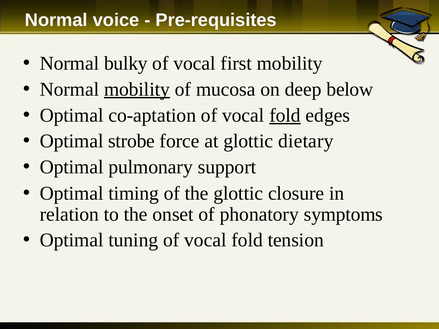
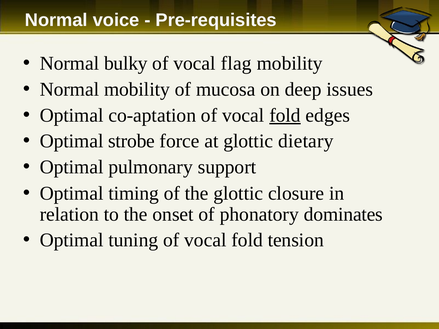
first: first -> flag (236, 64)
mobility underline: present -> none (137, 89)
below: below -> issues (350, 89)
symptoms: symptoms -> dominates (343, 214)
